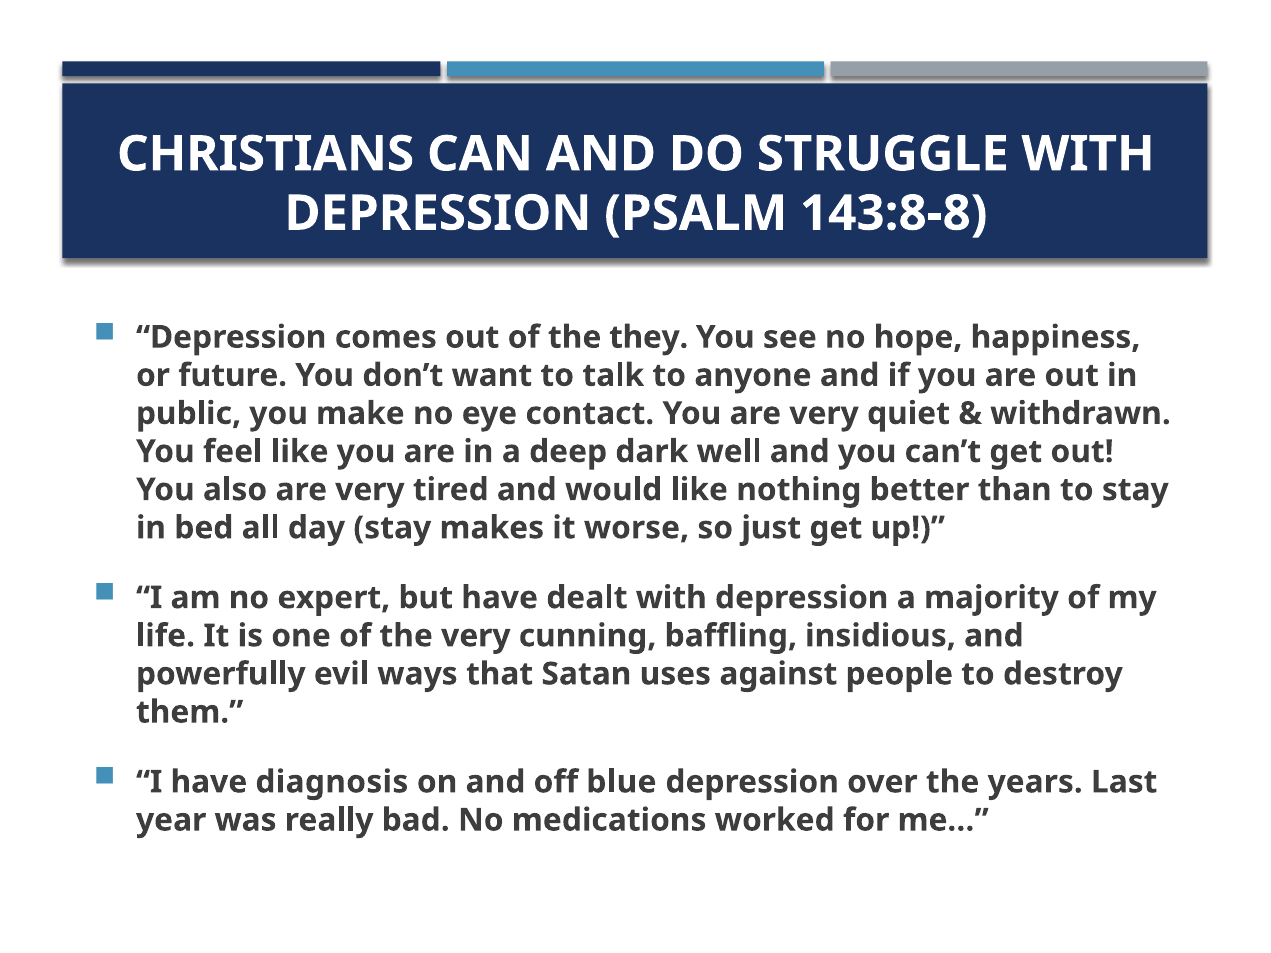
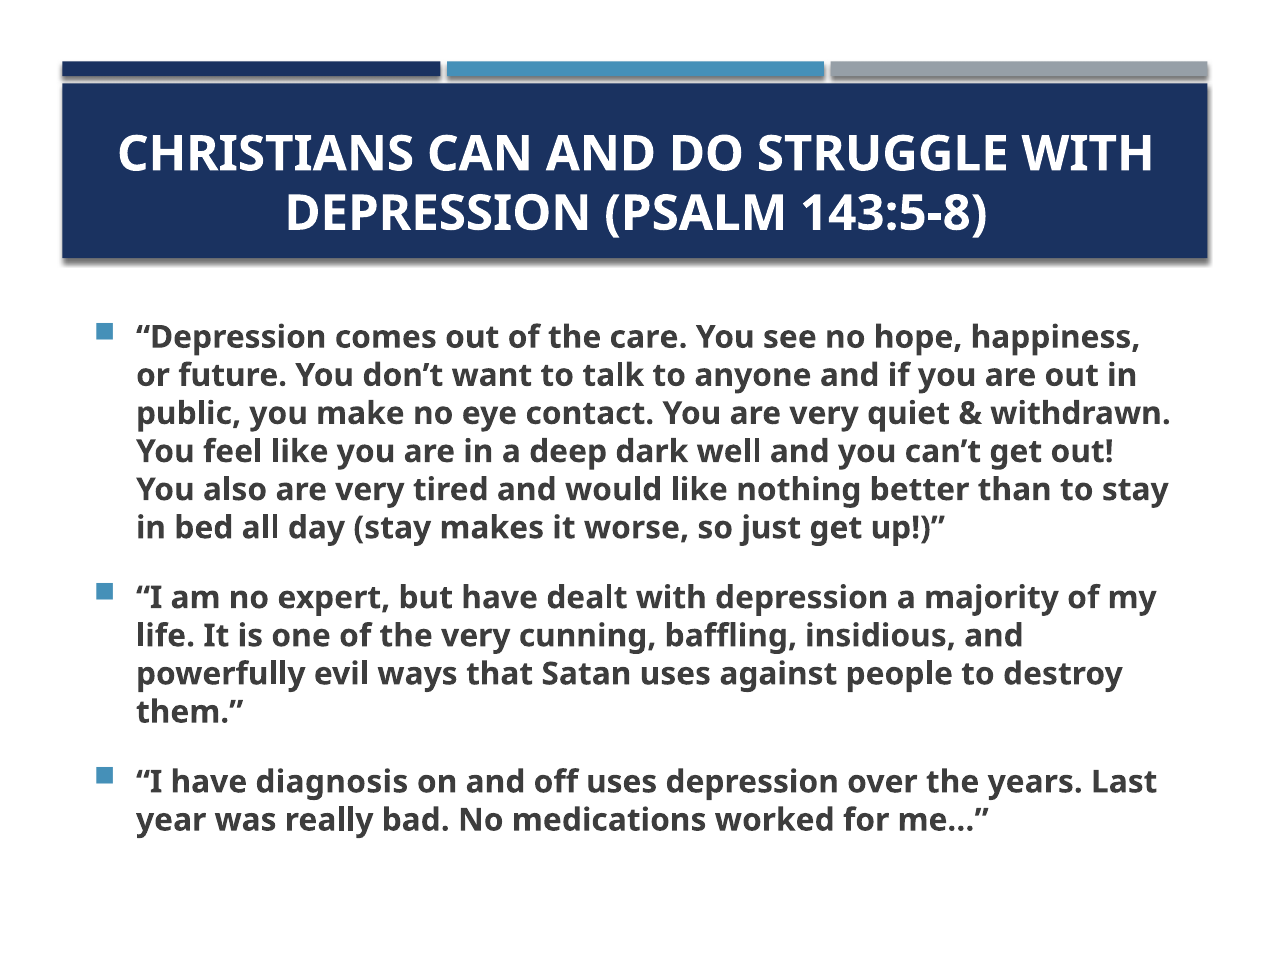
143:8-8: 143:8-8 -> 143:5-8 (894, 214)
they: they -> care (649, 337)
off blue: blue -> uses (622, 782)
